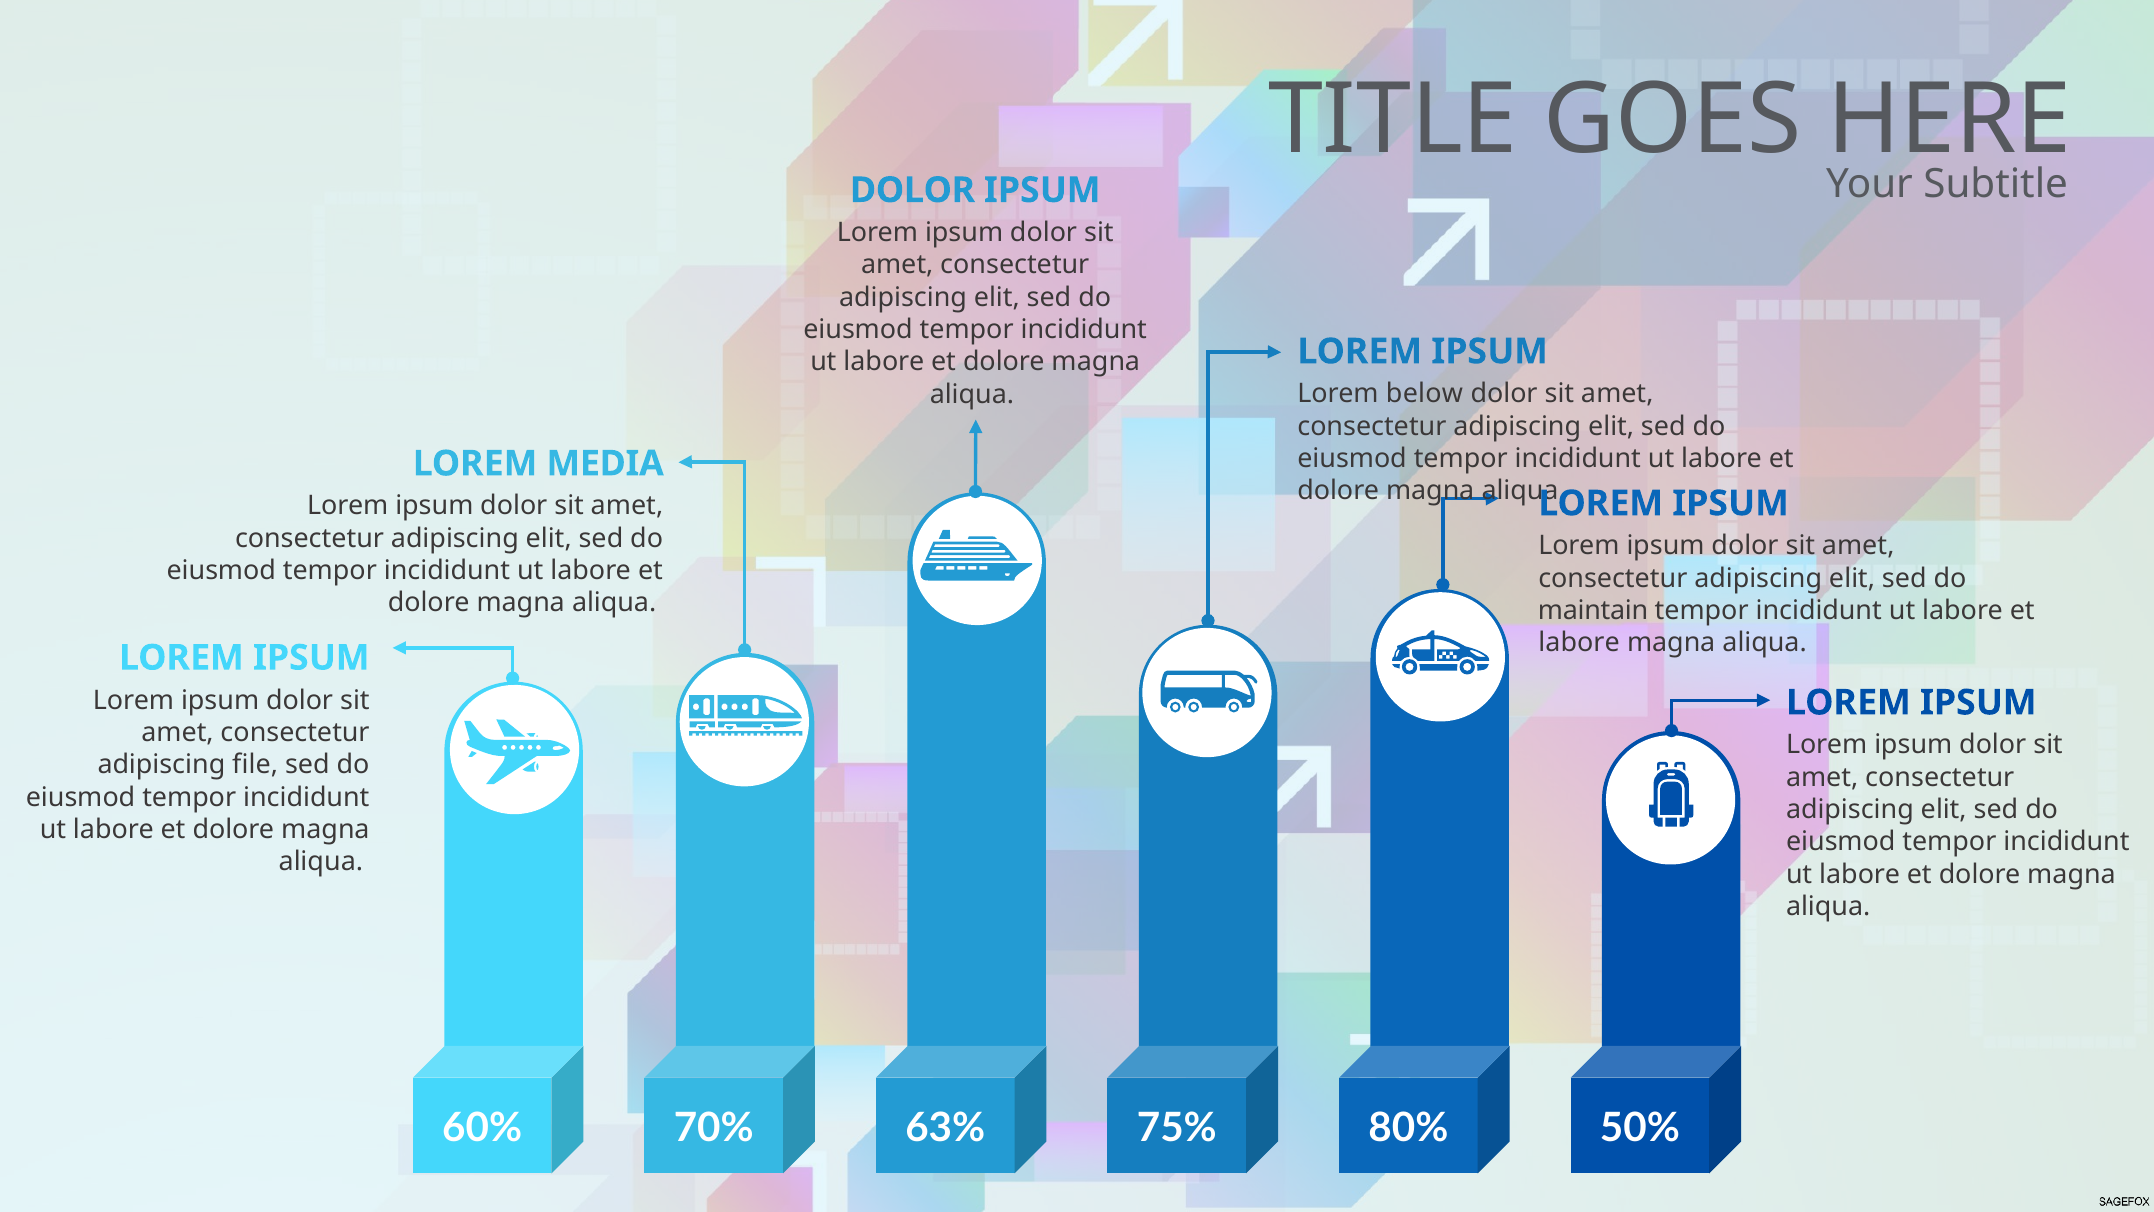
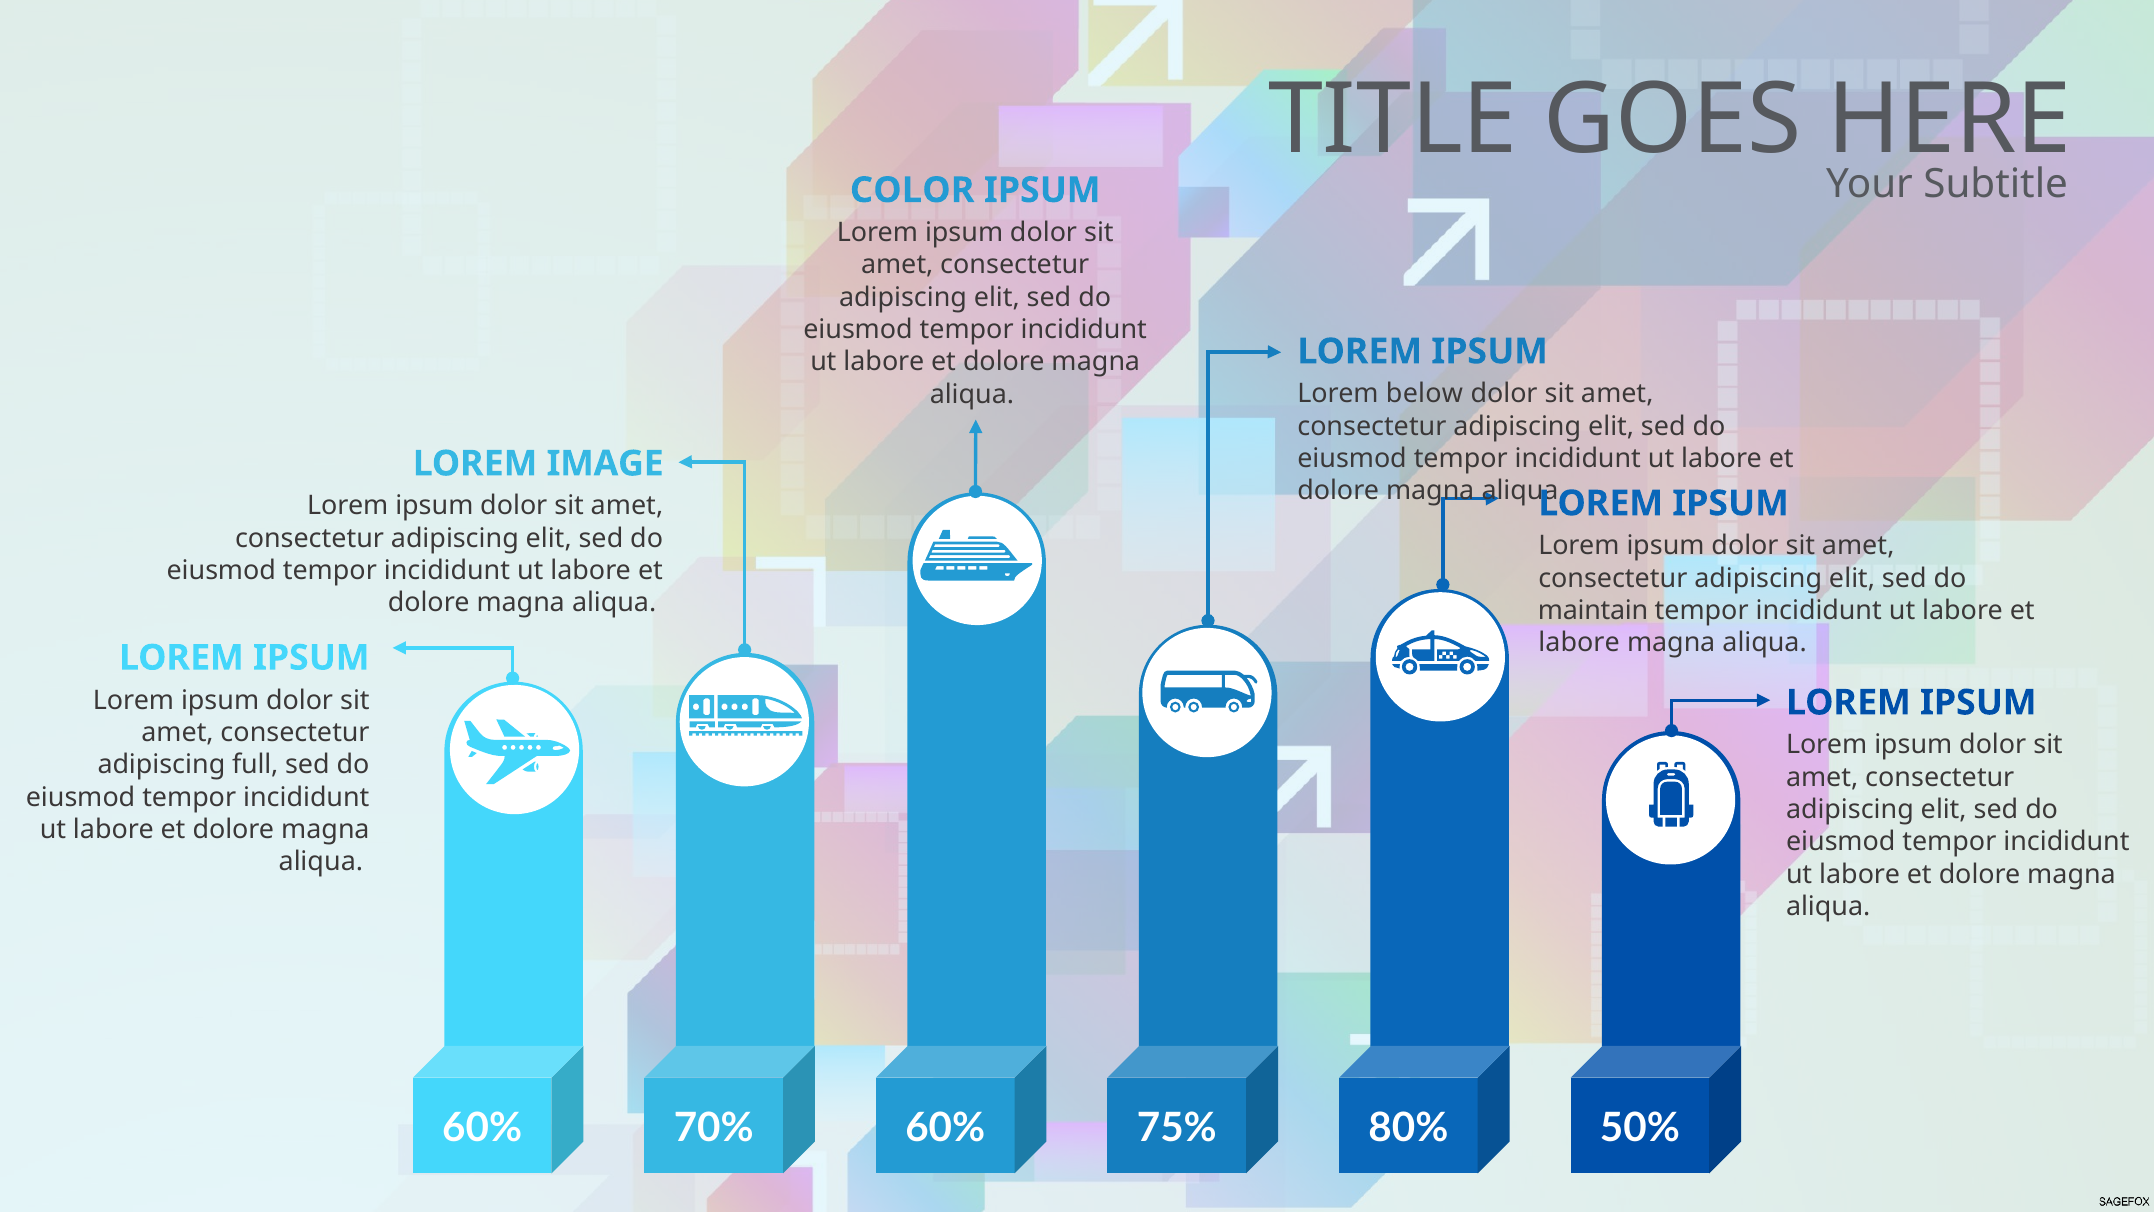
DOLOR: DOLOR -> COLOR (912, 190)
MEDIA: MEDIA -> IMAGE (605, 463)
file: file -> full (255, 765)
70% 63%: 63% -> 60% (945, 1128)
